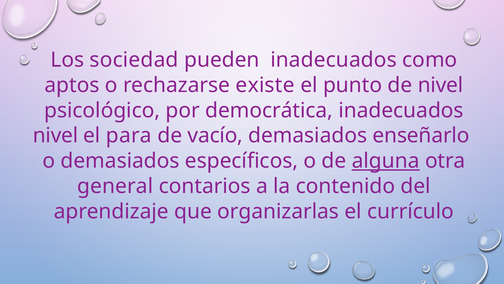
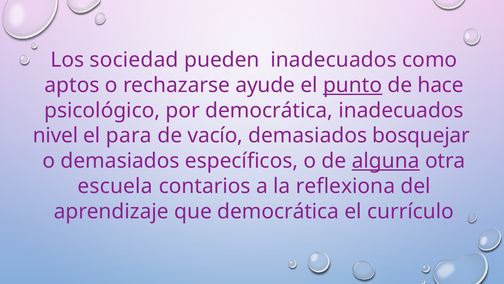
existe: existe -> ayude (265, 85)
punto underline: none -> present (353, 85)
de nivel: nivel -> hace (441, 85)
enseñarlo: enseñarlo -> bosquejar (421, 135)
general: general -> escuela (115, 186)
contenido: contenido -> reflexiona (345, 186)
que organizarlas: organizarlas -> democrática (278, 211)
